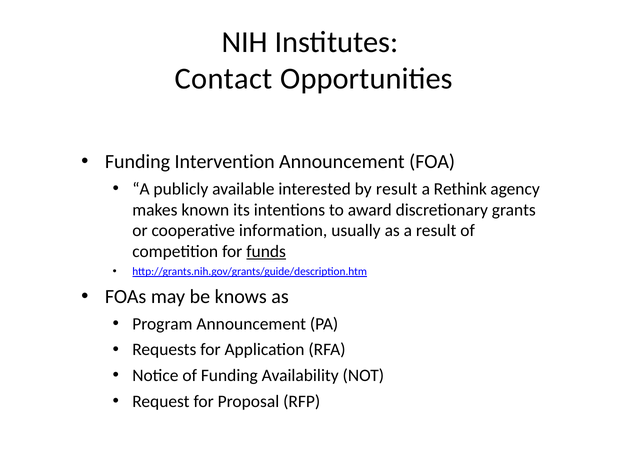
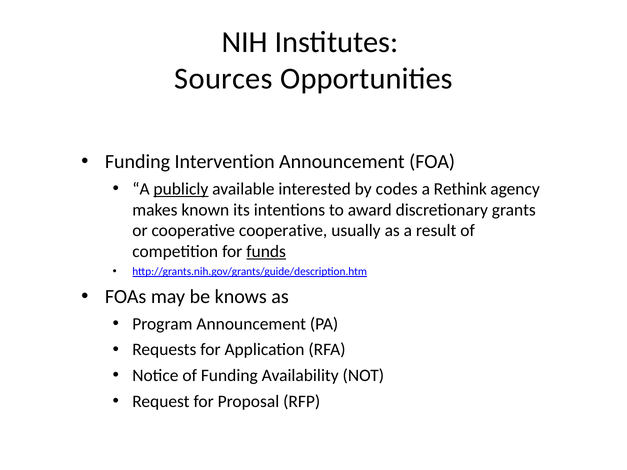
Contact: Contact -> Sources (224, 79)
publicly underline: none -> present (181, 189)
by result: result -> codes (397, 189)
cooperative information: information -> cooperative (283, 231)
